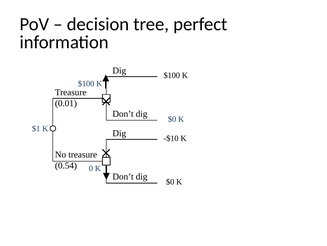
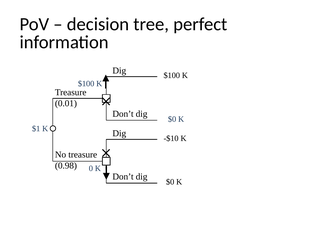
0.54: 0.54 -> 0.98 (66, 165)
